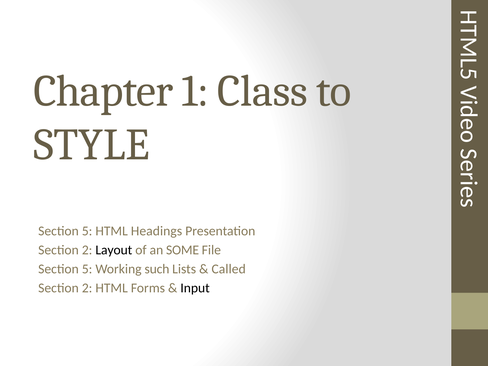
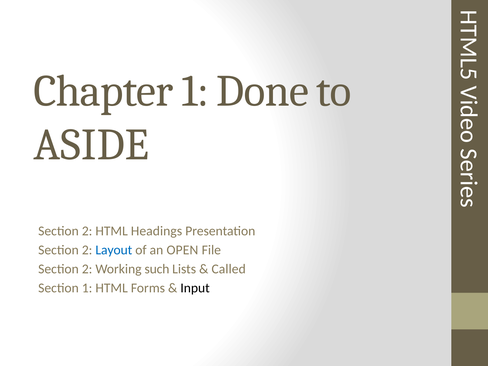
Class: Class -> Done (263, 91)
STYLE: STYLE -> ASIDE (91, 145)
5: 5 -> 2 (87, 231)
Layout colour: black -> blue (114, 250)
SOME: SOME -> OPEN (182, 250)
5: 5 -> 2 (87, 269)
2: 2 -> 1 (87, 288)
